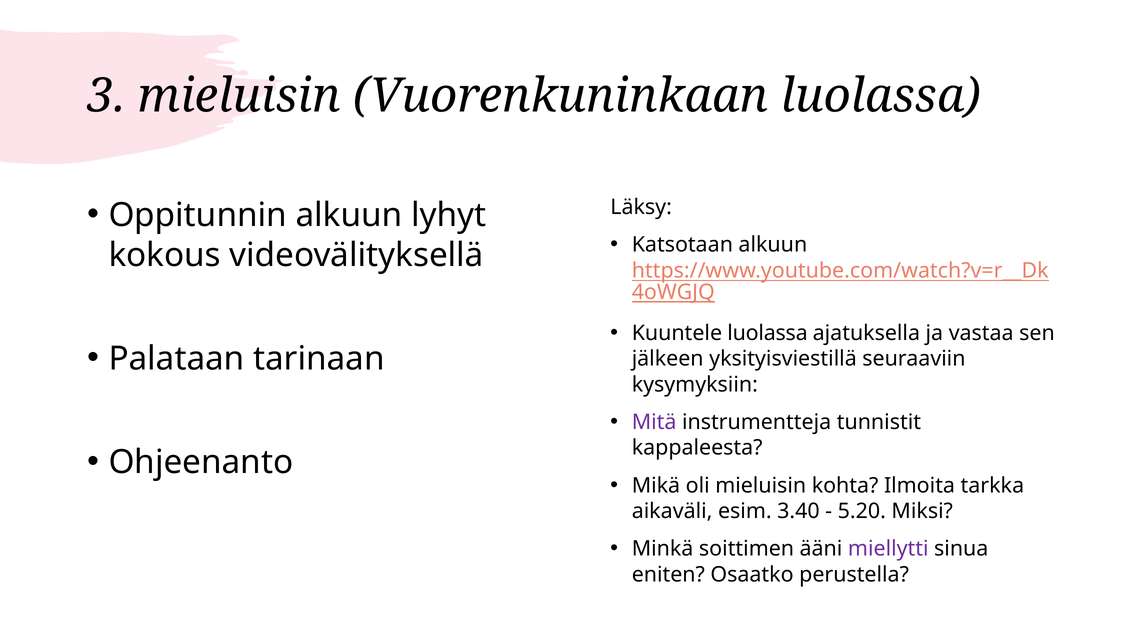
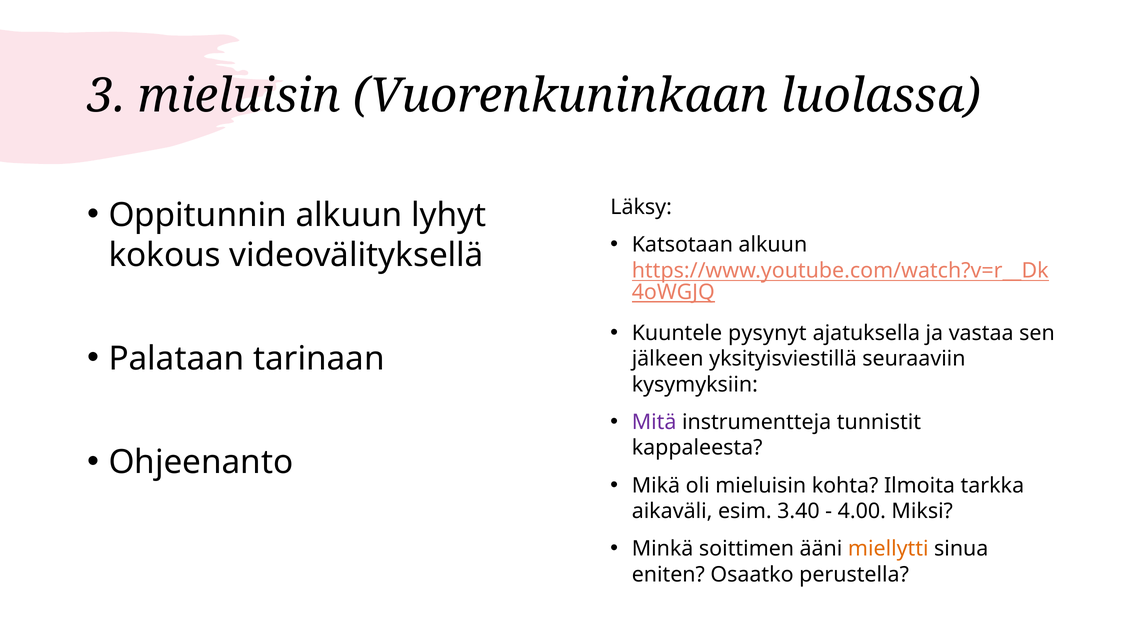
Kuuntele luolassa: luolassa -> pysynyt (767, 333)
5.20: 5.20 -> 4.00 (862, 511)
miellytti colour: purple -> orange (888, 549)
